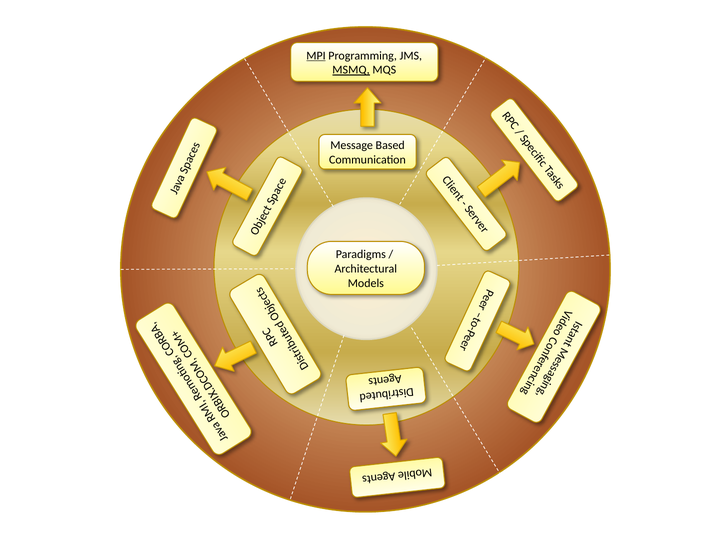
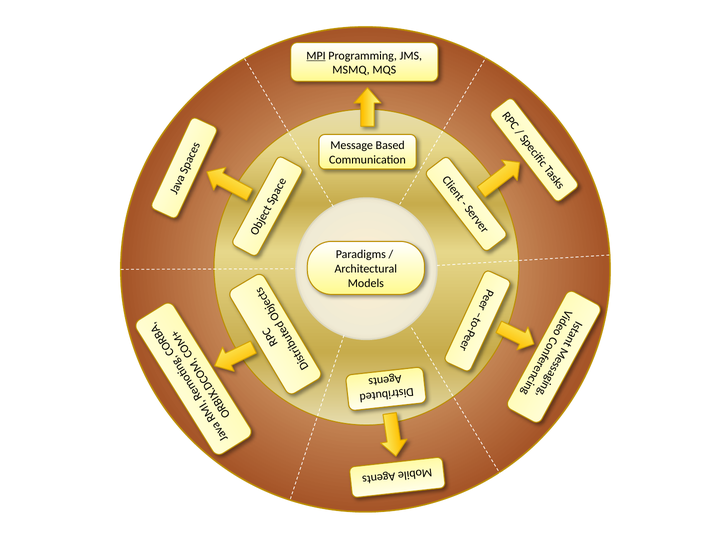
MSMQ underline: present -> none (351, 70)
